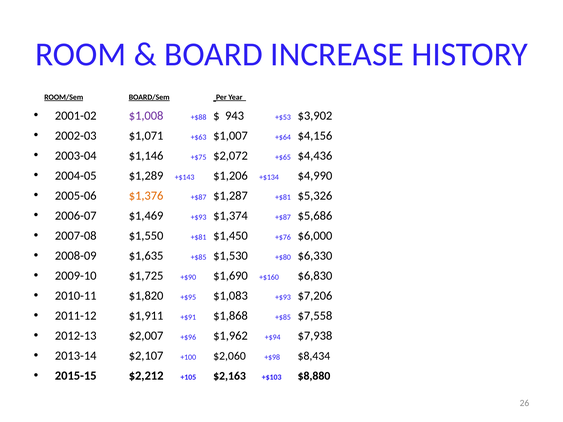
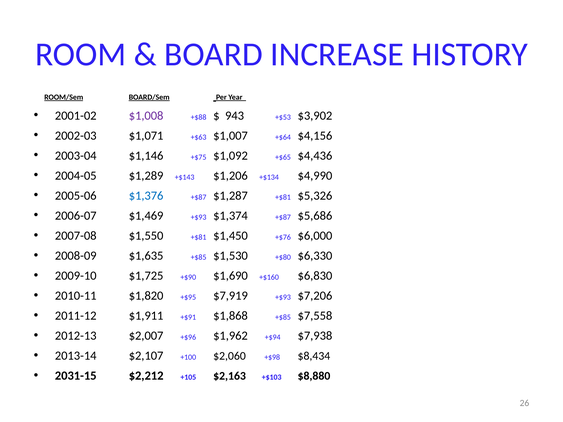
$2,072: $2,072 -> $1,092 (231, 156)
$1,376 colour: orange -> blue (146, 196)
$1,083: $1,083 -> $7,919 (231, 296)
2015-15: 2015-15 -> 2031-15 (76, 376)
